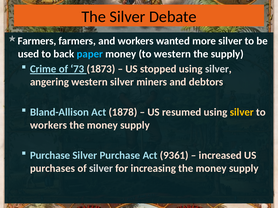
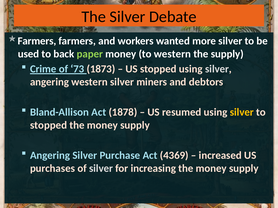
paper colour: light blue -> light green (90, 54)
workers: workers -> stopped (49, 125)
Purchase: Purchase -> Angering (50, 156)
9361: 9361 -> 4369 (174, 156)
